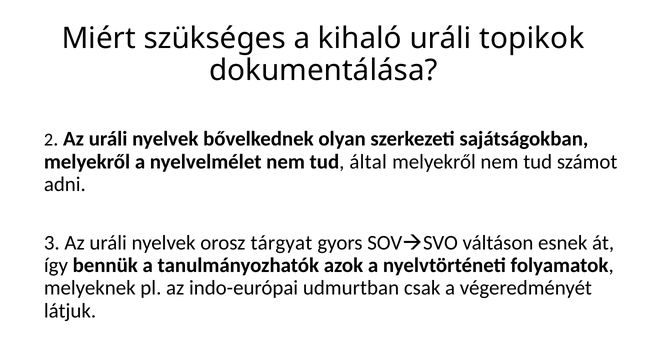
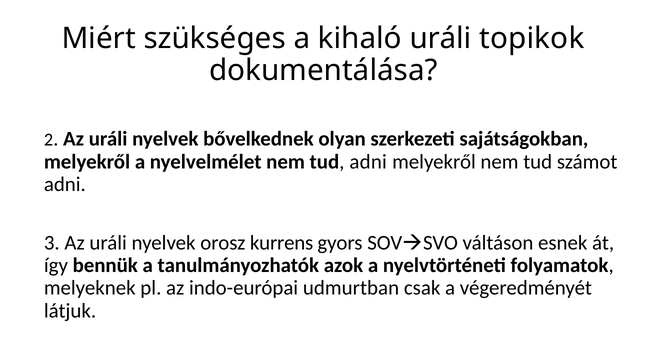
tud által: által -> adni (368, 162)
tárgyat: tárgyat -> kurrens (282, 243)
